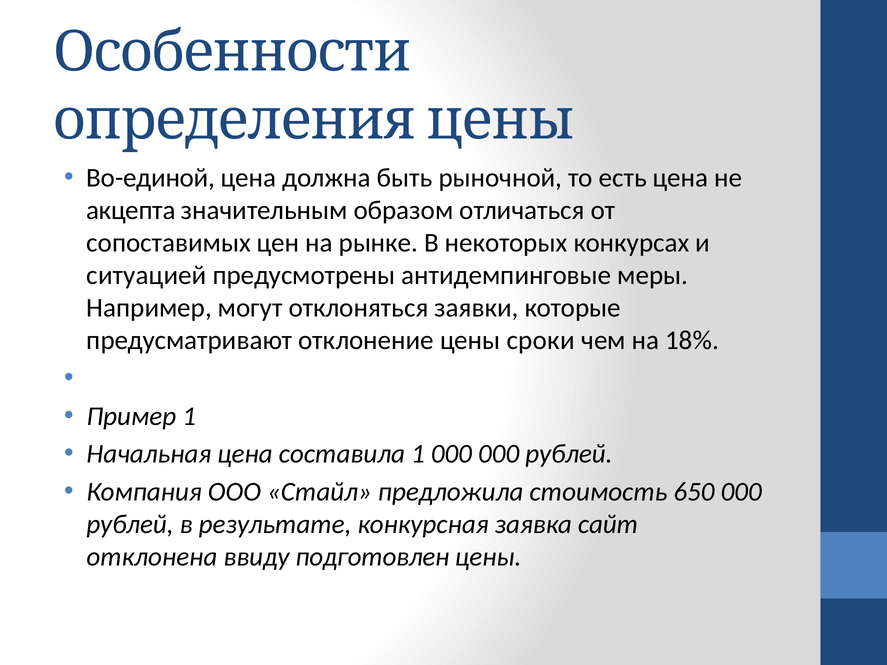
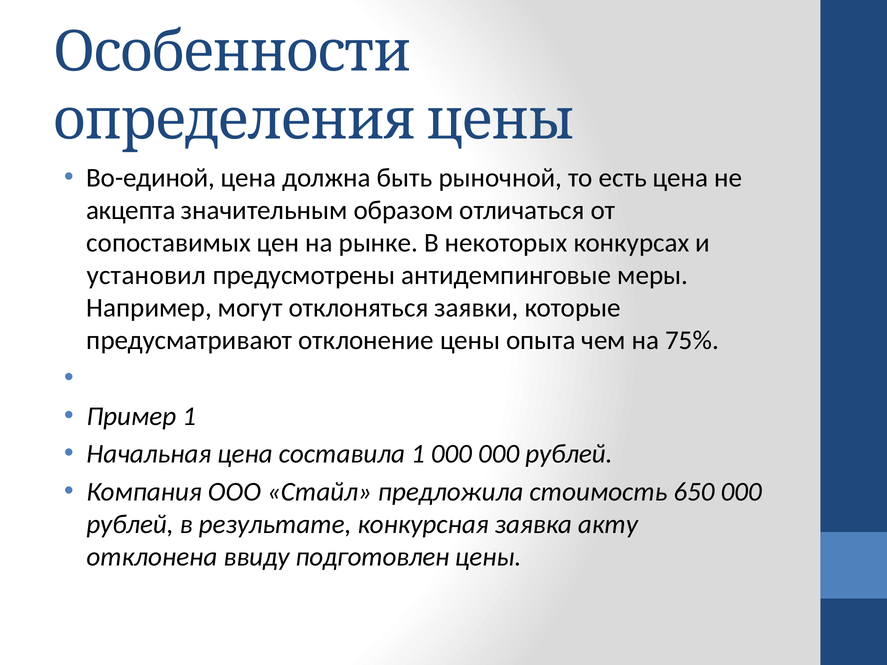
ситуацией: ситуацией -> установил (146, 275)
сроки: сроки -> опыта (541, 340)
18%: 18% -> 75% (692, 340)
сайт: сайт -> акту (608, 525)
